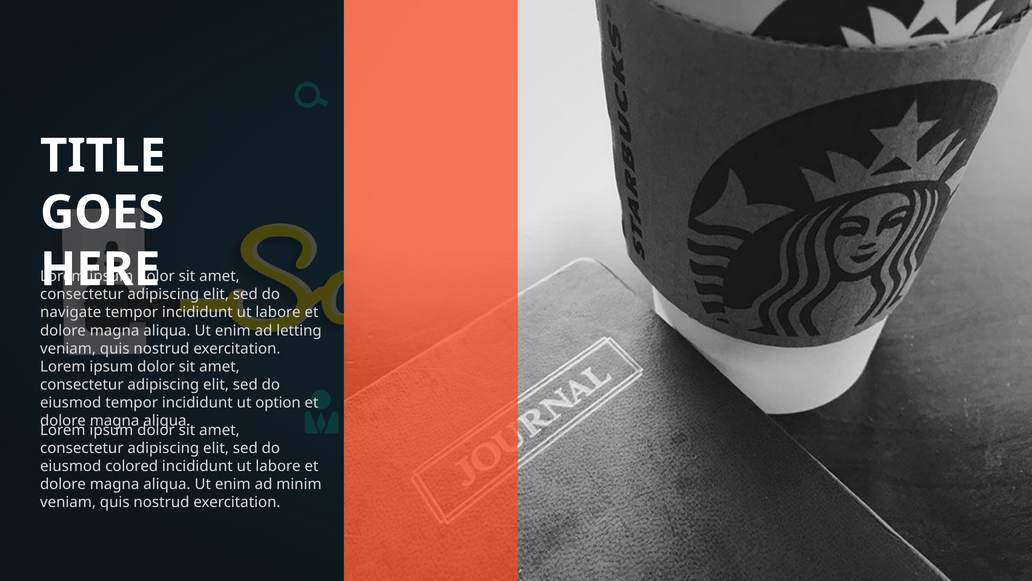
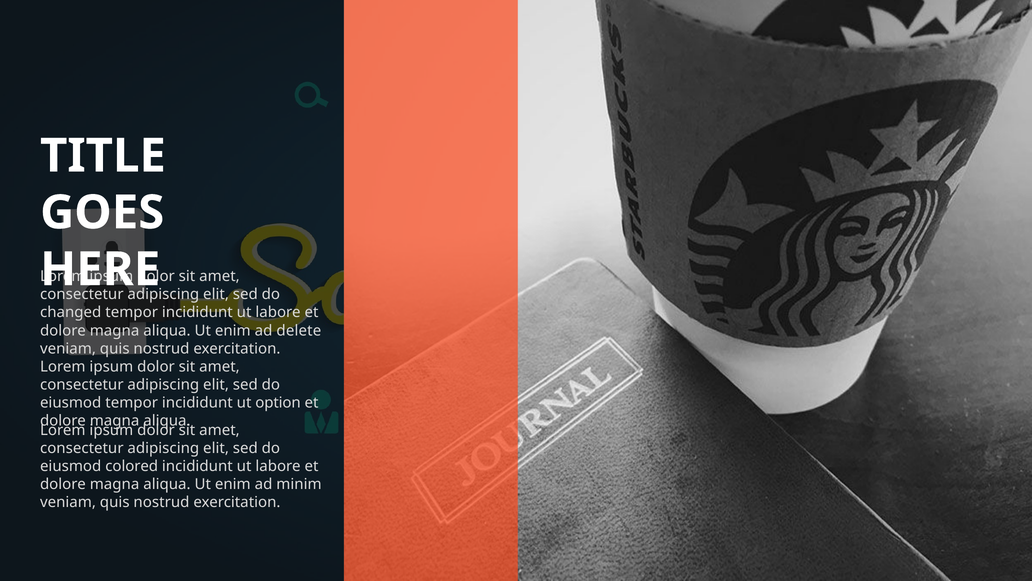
navigate: navigate -> changed (71, 312)
letting: letting -> delete (299, 330)
